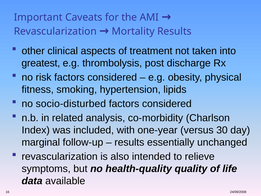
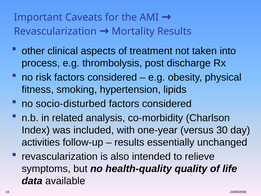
greatest: greatest -> process (41, 63)
marginal: marginal -> activities (41, 142)
